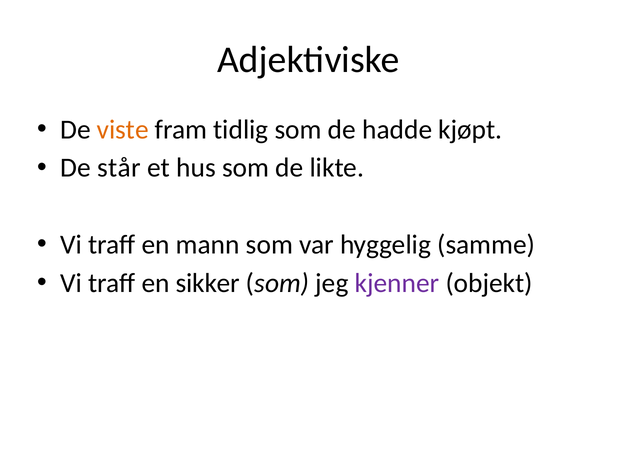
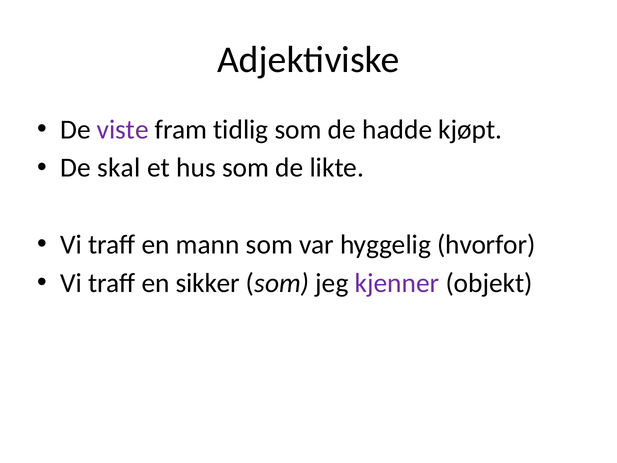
viste colour: orange -> purple (123, 129)
står: står -> skal (119, 168)
samme: samme -> hvorfor (486, 245)
